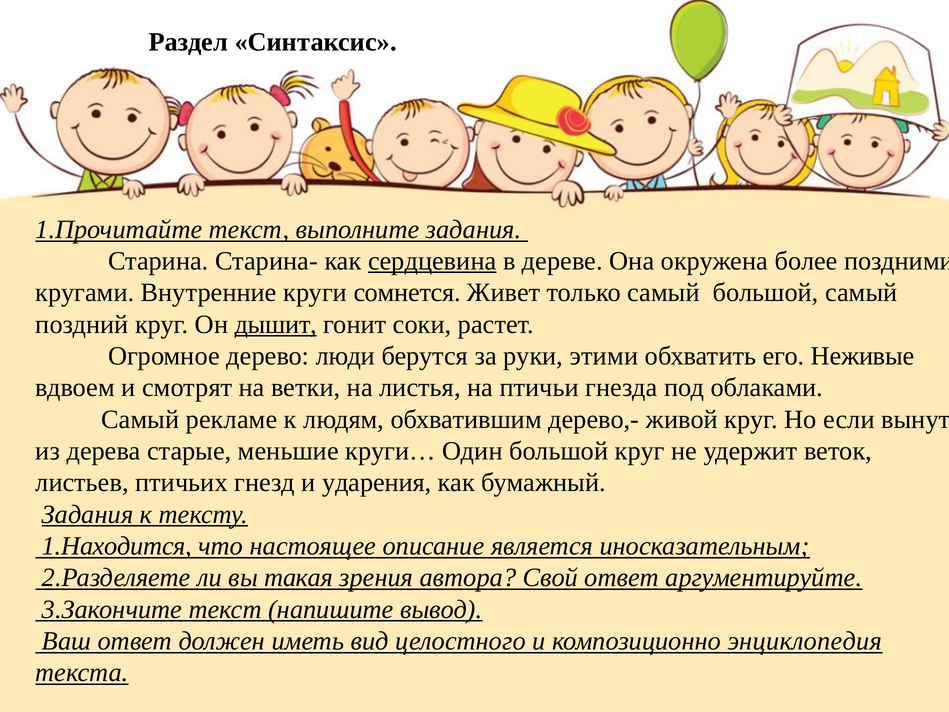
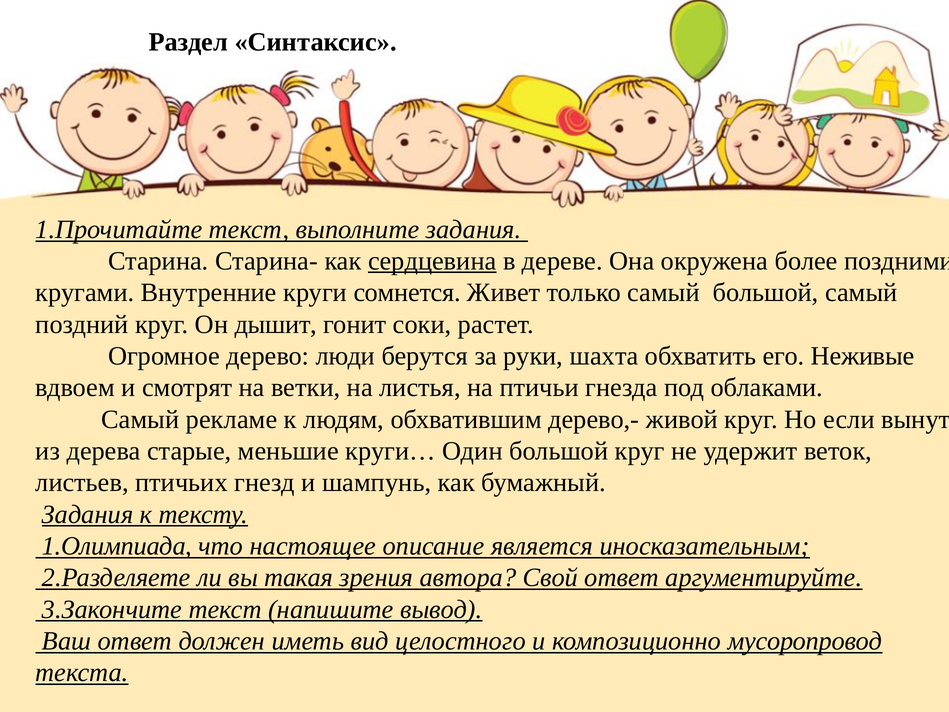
дышит underline: present -> none (276, 324)
этими: этими -> шахта (604, 356)
ударения: ударения -> шампунь (377, 482)
1.Находится: 1.Находится -> 1.Олимпиада (117, 546)
энциклопедия: энциклопедия -> мусоропровод (805, 641)
